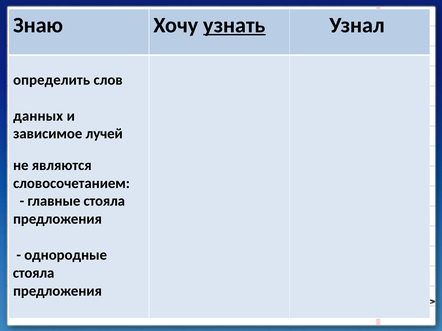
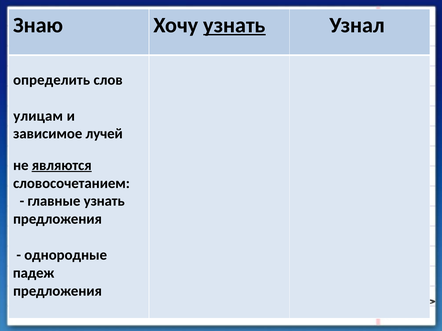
данных: данных -> улицам (38, 116)
являются underline: none -> present (62, 165)
главные стояла: стояла -> узнать (104, 201)
стояла: стояла -> падеж (34, 273)
